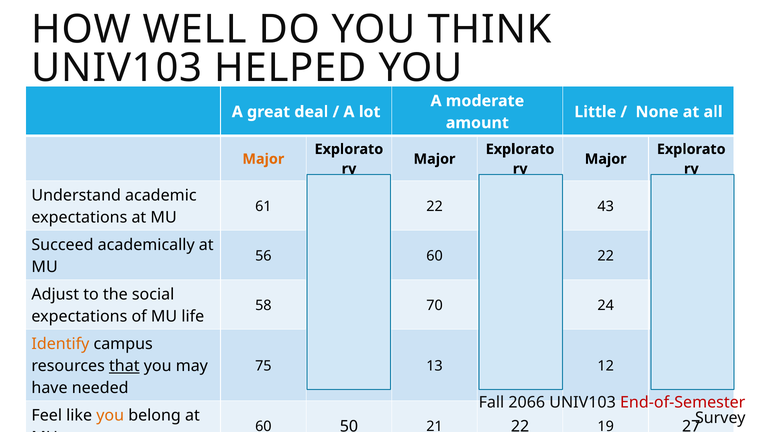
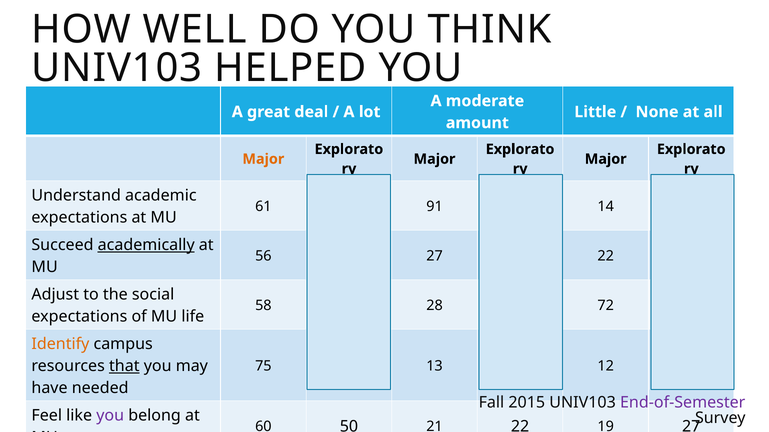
22: 22 -> 91 (435, 207)
43: 43 -> 14 (606, 207)
academically underline: none -> present (146, 245)
60: 60 -> 27 (435, 256)
70: 70 -> 28 (435, 306)
24: 24 -> 72 (606, 306)
2066: 2066 -> 2015 (527, 403)
End-of-Semester colour: red -> purple (683, 403)
you colour: orange -> purple (110, 416)
